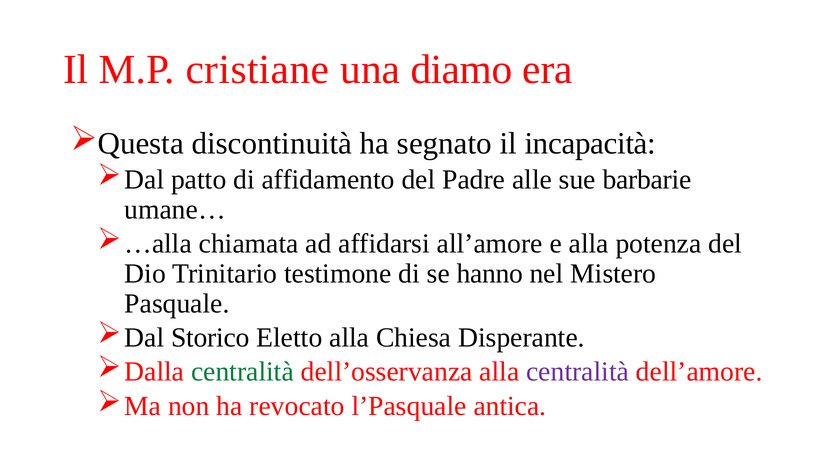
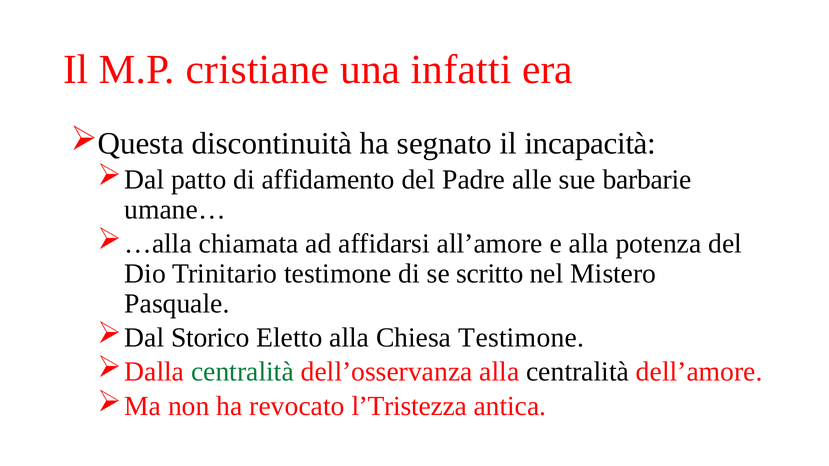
diamo: diamo -> infatti (461, 70)
hanno: hanno -> scritto (490, 274)
Chiesa Disperante: Disperante -> Testimone (521, 338)
centralità colour: purple -> black (578, 372)
l’Pasquale: l’Pasquale -> l’Tristezza (409, 406)
